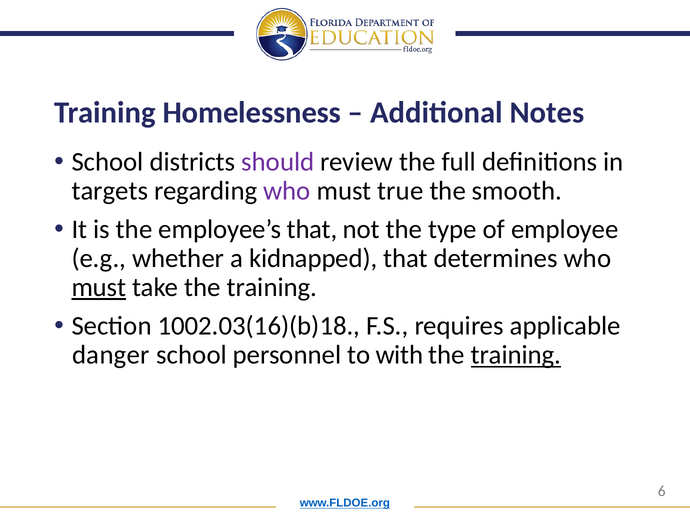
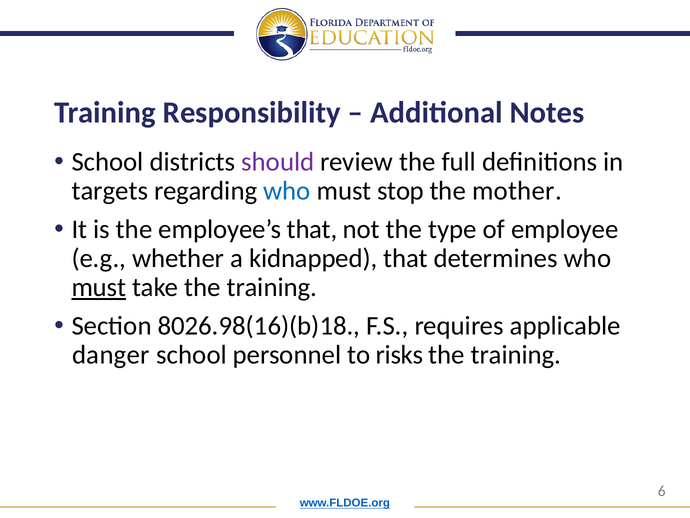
Homelessness: Homelessness -> Responsibility (252, 113)
who colour: purple -> blue (287, 191)
true: true -> stop (401, 191)
smooth: smooth -> mother (517, 191)
1002.03(16)(b)18: 1002.03(16)(b)18 -> 8026.98(16)(b)18 (259, 326)
with: with -> risks (399, 355)
training underline: present -> none (516, 355)
